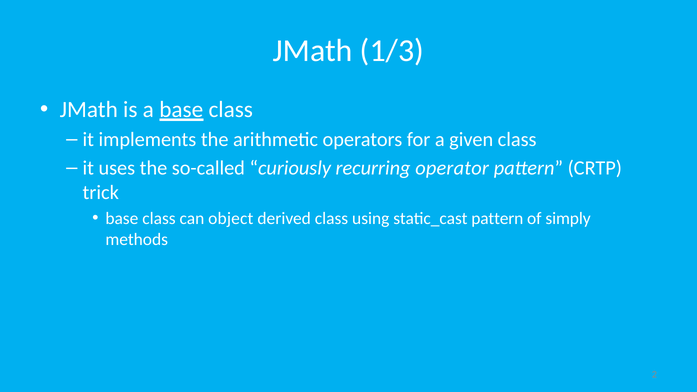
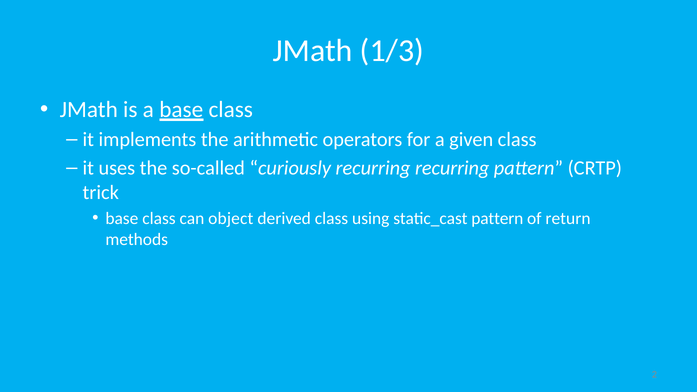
recurring operator: operator -> recurring (452, 168)
simply: simply -> return (568, 219)
